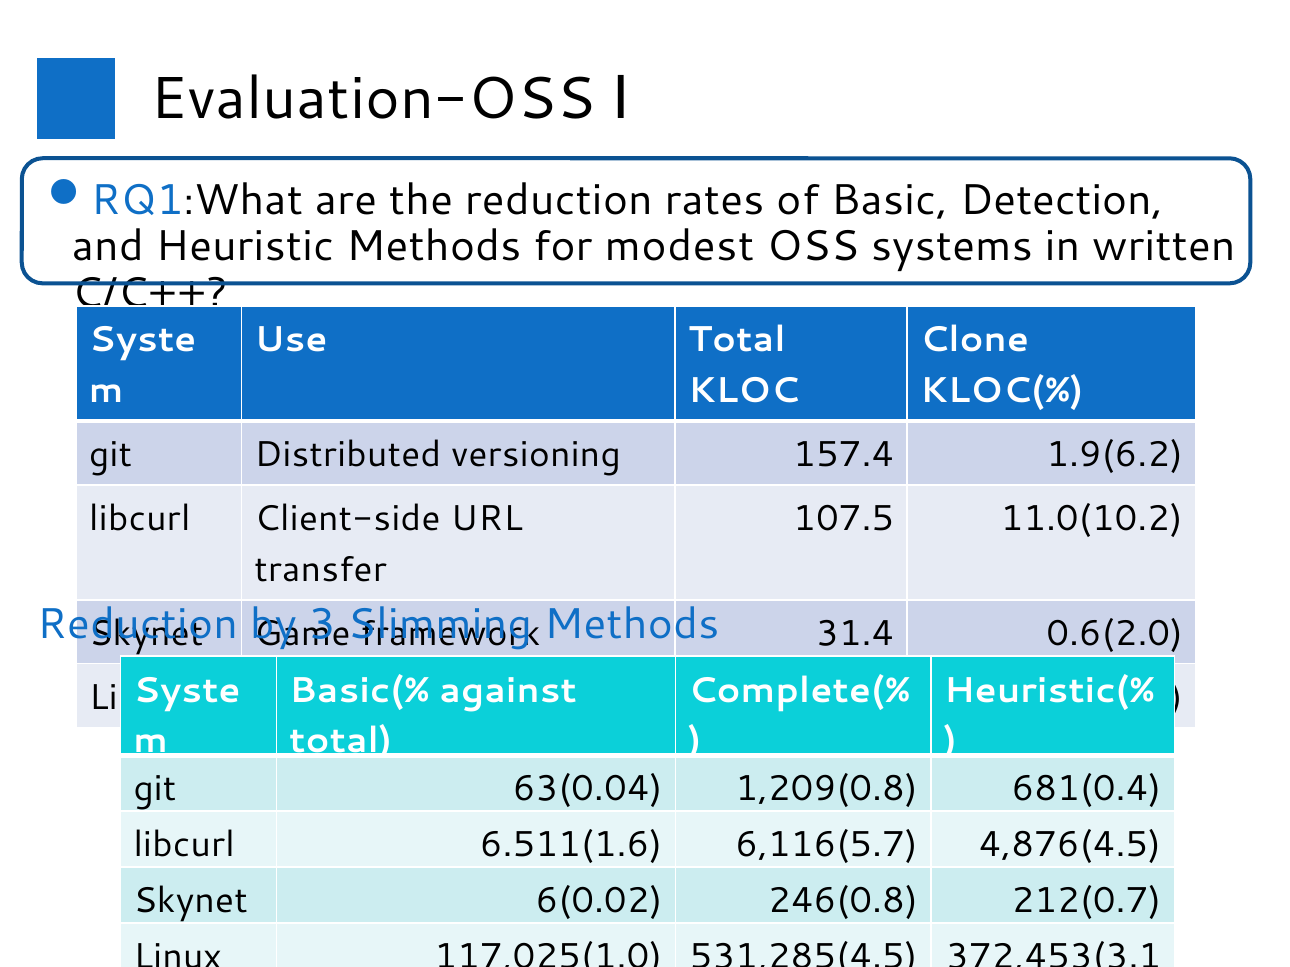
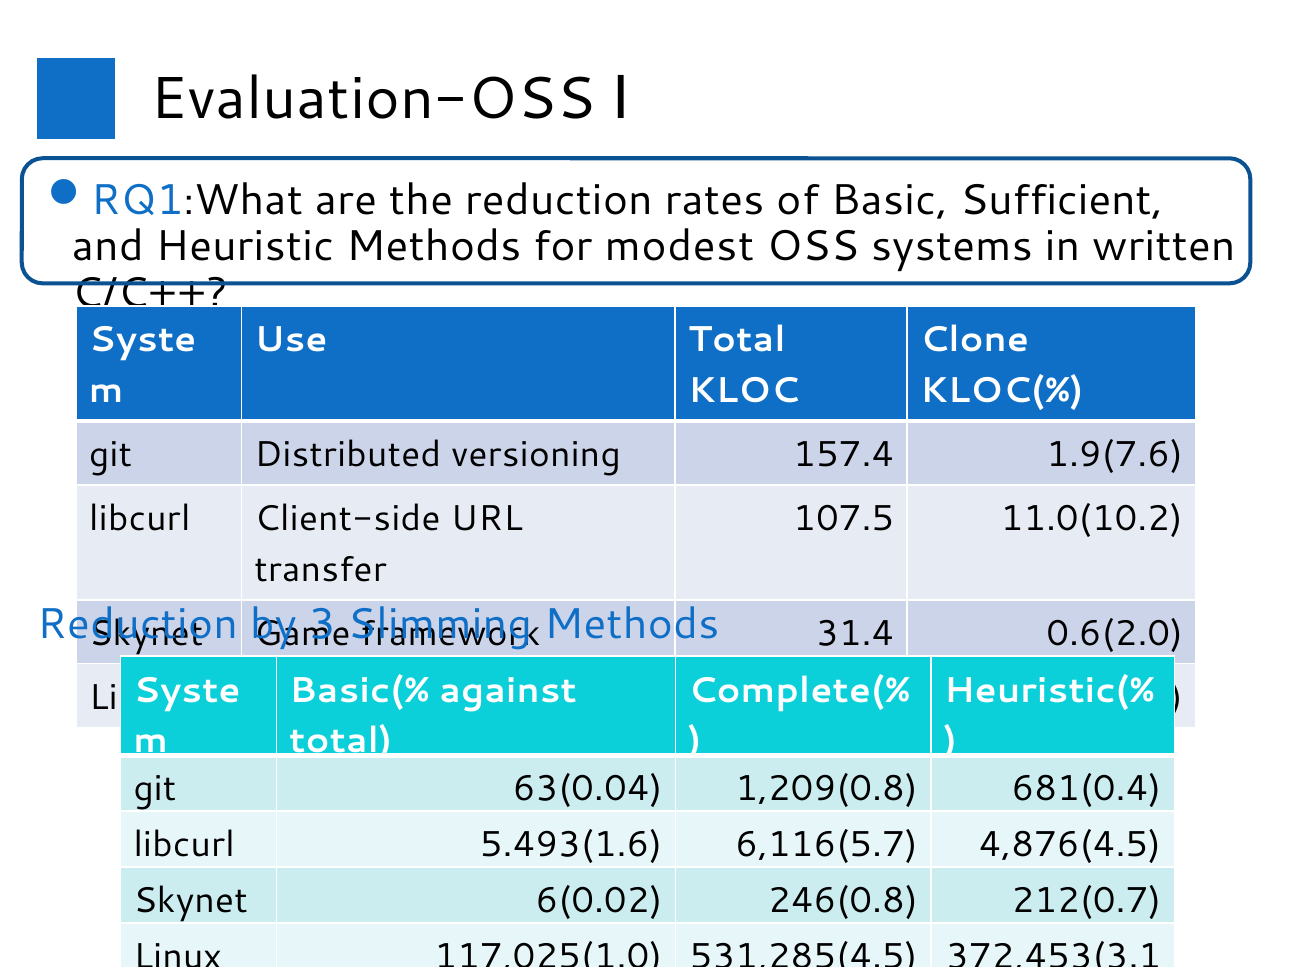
Detection: Detection -> Sufficient (1062, 200)
1.9(6.2: 1.9(6.2 -> 1.9(7.6 (1115, 455)
6.511(1.6: 6.511(1.6 -> 5.493(1.6 (571, 846)
